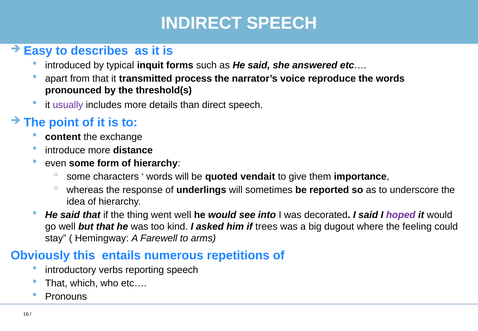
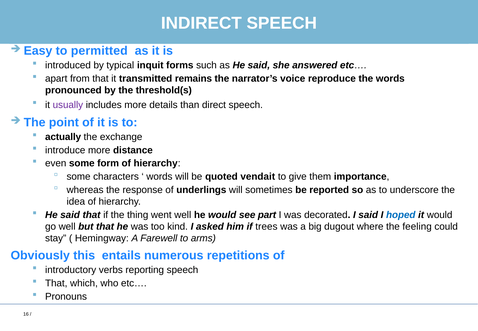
describes: describes -> permitted (99, 51)
process: process -> remains (193, 79)
content: content -> actually (63, 137)
into: into -> part (267, 215)
hoped colour: purple -> blue (401, 215)
